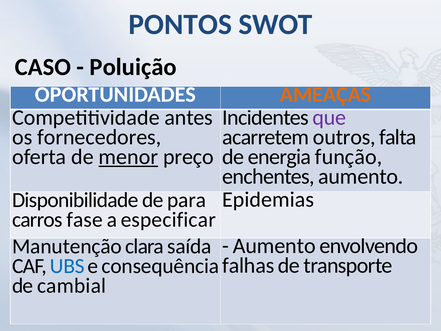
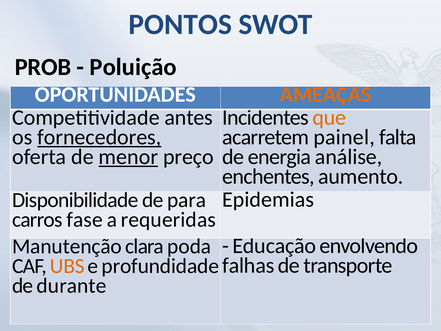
CASO: CASO -> PROB (43, 67)
que colour: purple -> orange (329, 118)
fornecedores underline: none -> present (99, 137)
outros: outros -> painel (344, 137)
função: função -> análise (349, 157)
especificar: especificar -> requeridas (168, 220)
Aumento: Aumento -> Educação (274, 246)
saída: saída -> poda (189, 246)
UBS colour: blue -> orange (67, 266)
consequência: consequência -> profundidade (160, 266)
cambial: cambial -> durante (72, 285)
